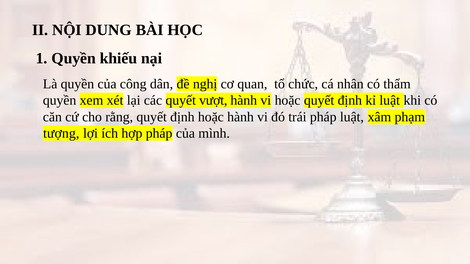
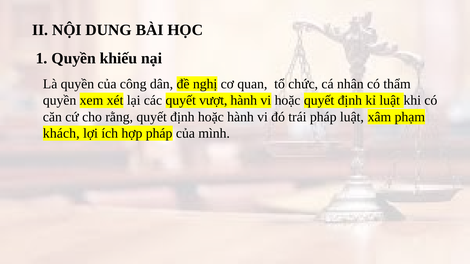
tượng: tượng -> khách (61, 133)
